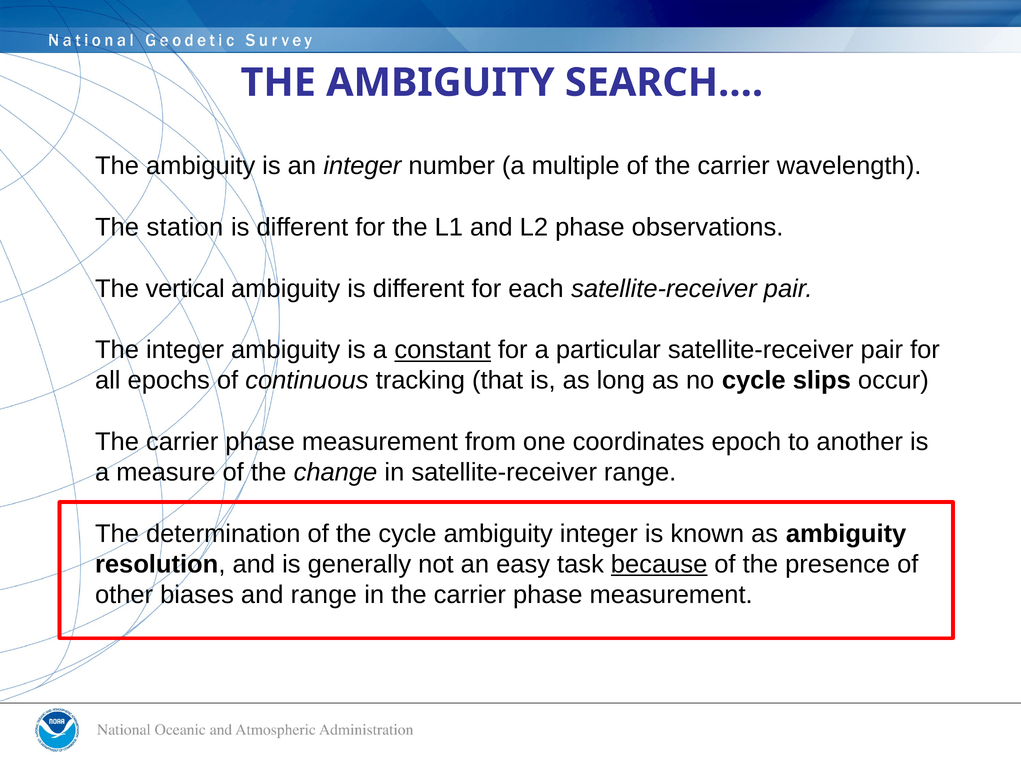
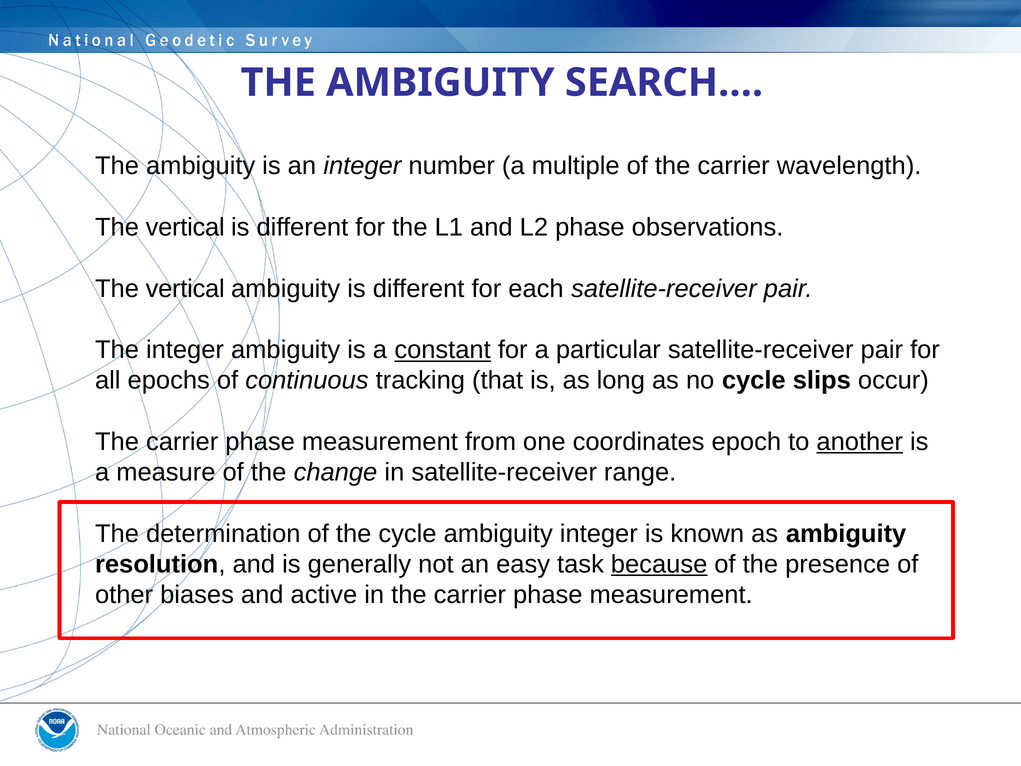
station: station -> vertical (185, 227)
another underline: none -> present (860, 442)
and range: range -> active (324, 595)
